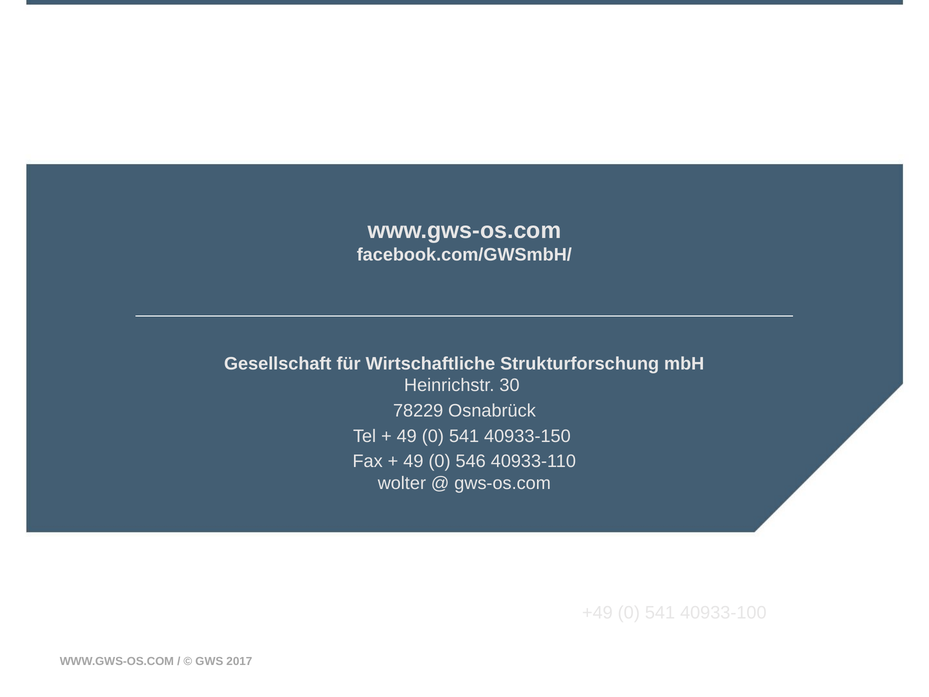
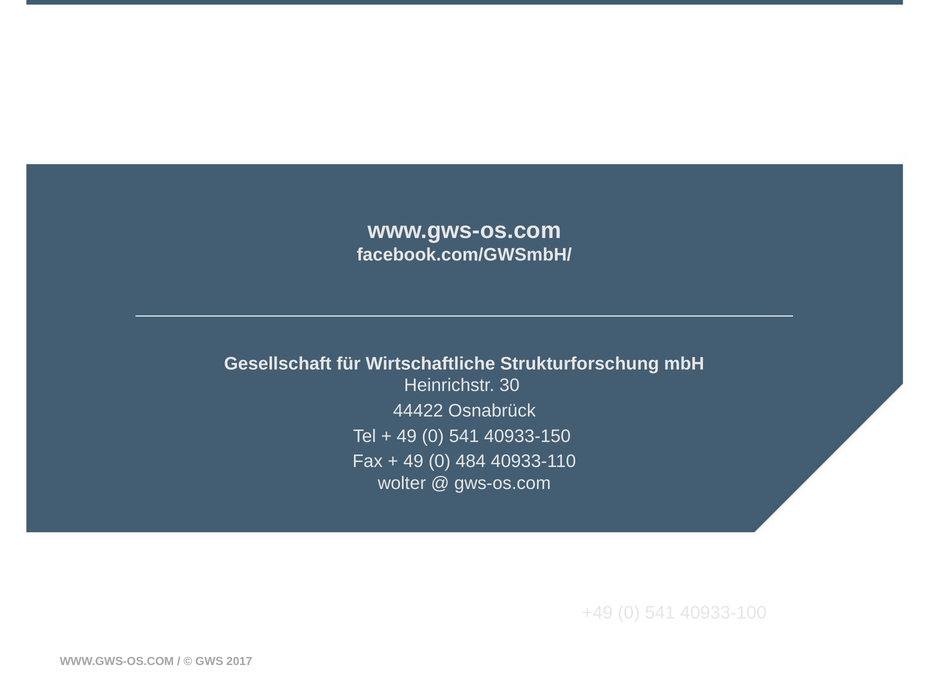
78229: 78229 -> 44422 (418, 411)
546: 546 -> 484 (471, 461)
